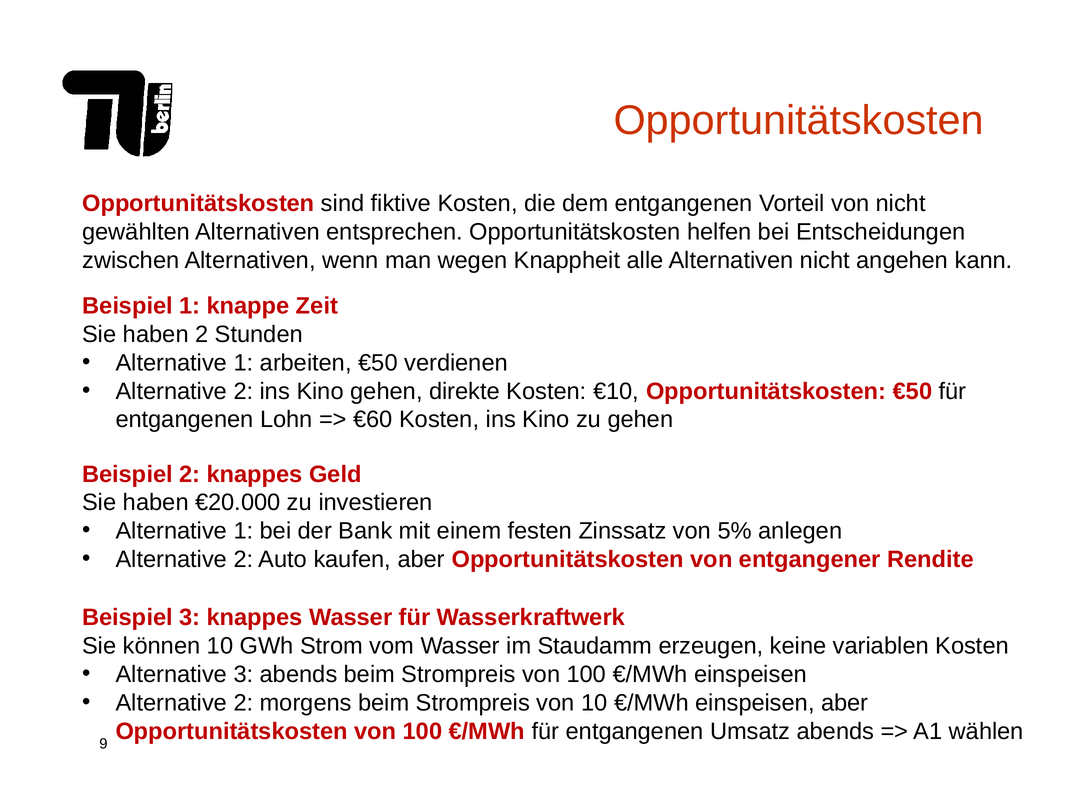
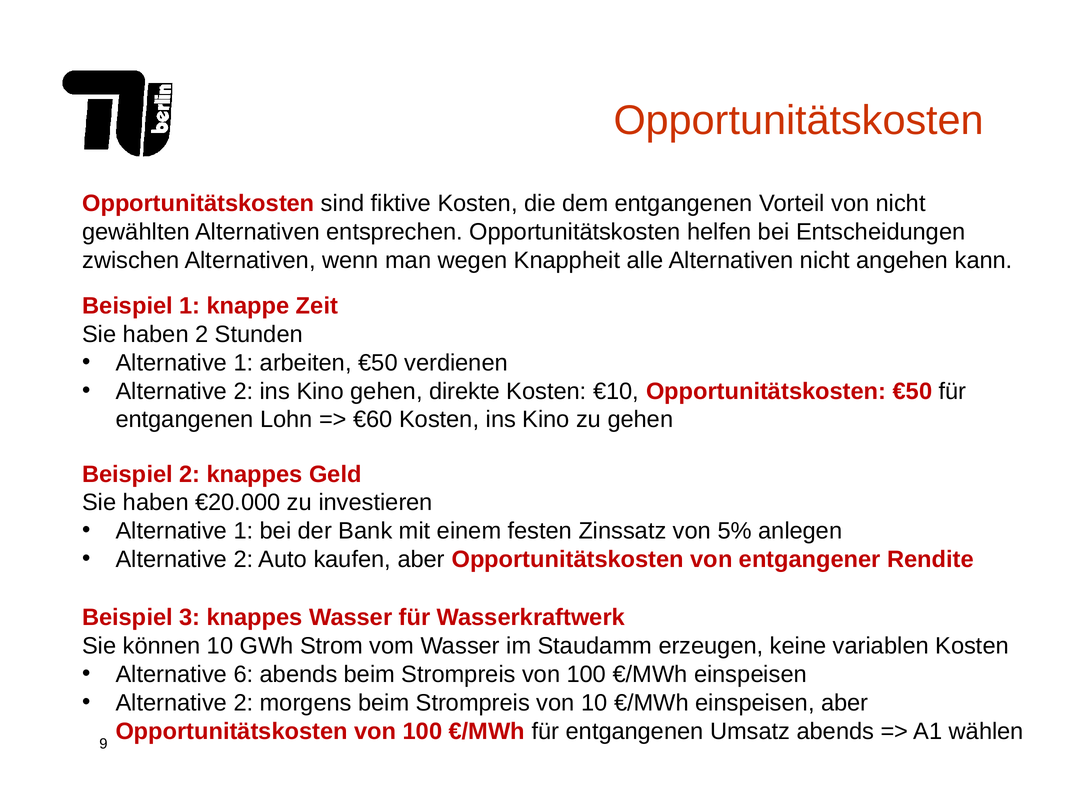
Alternative 3: 3 -> 6 (243, 674)
